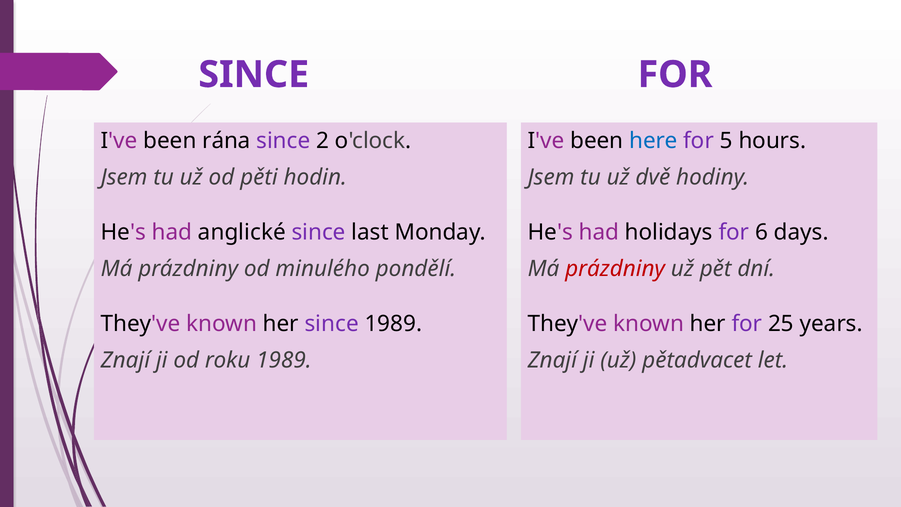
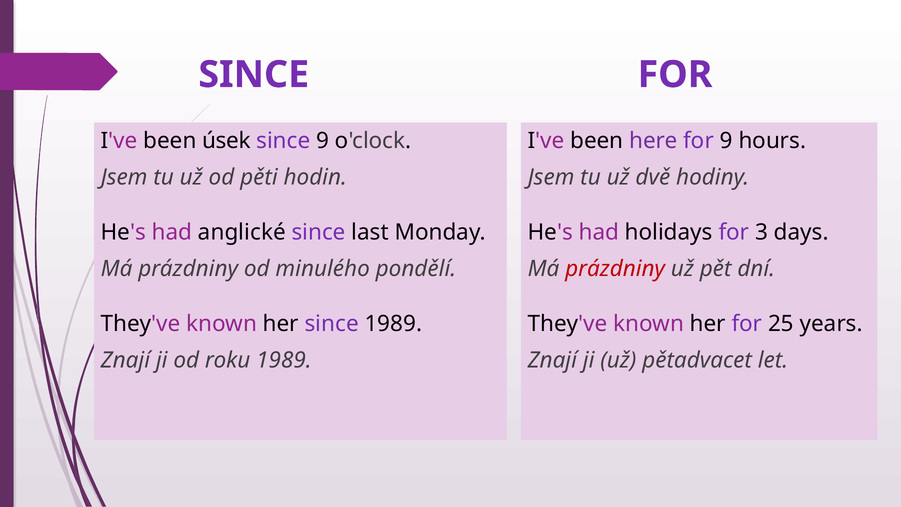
rána: rána -> úsek (227, 141)
since 2: 2 -> 9 (323, 141)
here colour: blue -> purple (653, 141)
for 5: 5 -> 9 (726, 141)
6: 6 -> 3 (761, 232)
